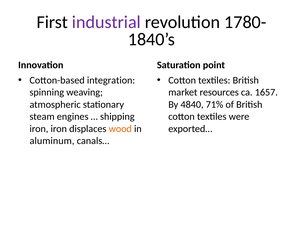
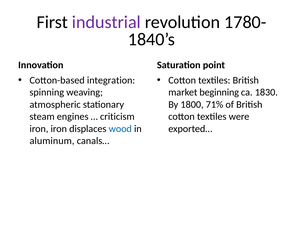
resources: resources -> beginning (219, 92)
1657: 1657 -> 1830 (266, 92)
4840: 4840 -> 1800 (192, 105)
shipping: shipping -> criticism (117, 117)
wood colour: orange -> blue (120, 129)
